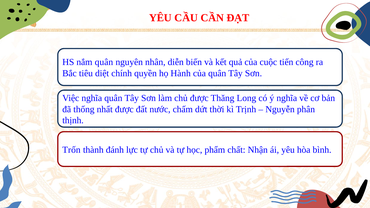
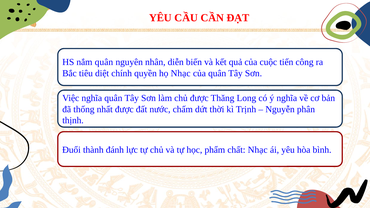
họ Hành: Hành -> Nhạc (181, 73)
Trốn: Trốn -> Đuổi (71, 150)
chất Nhận: Nhận -> Nhạc (258, 150)
